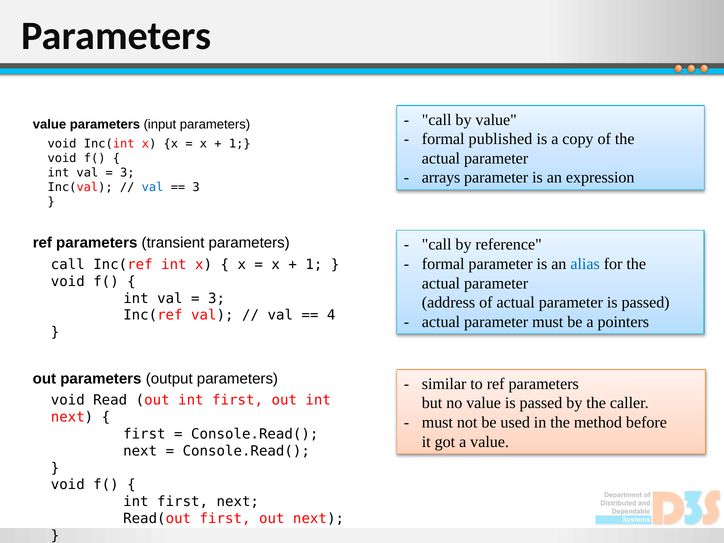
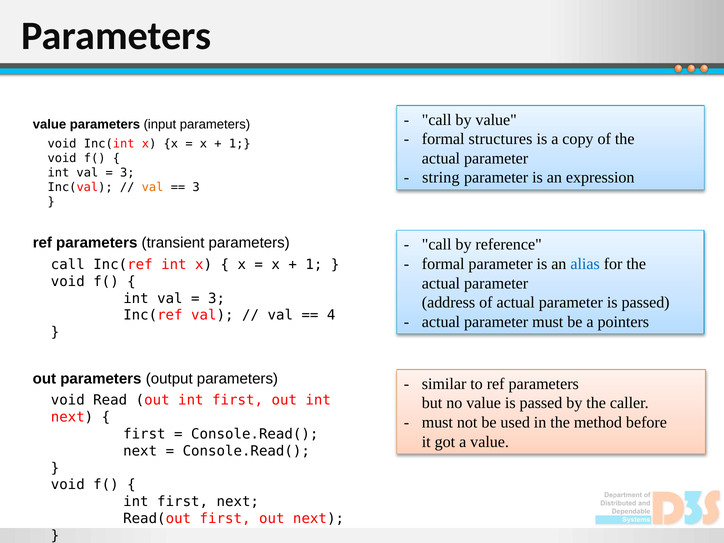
published: published -> structures (500, 139)
arrays: arrays -> string (441, 178)
val colour: blue -> orange (153, 187)
